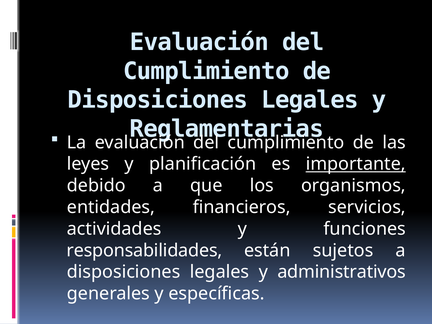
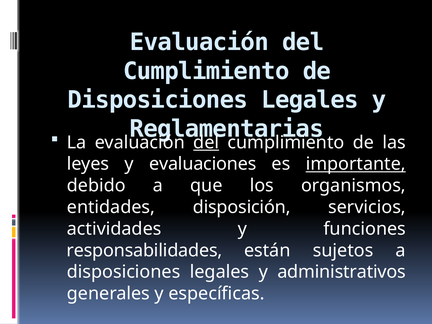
del underline: none -> present (206, 142)
planificación: planificación -> evaluaciones (203, 164)
financieros: financieros -> disposición (242, 207)
